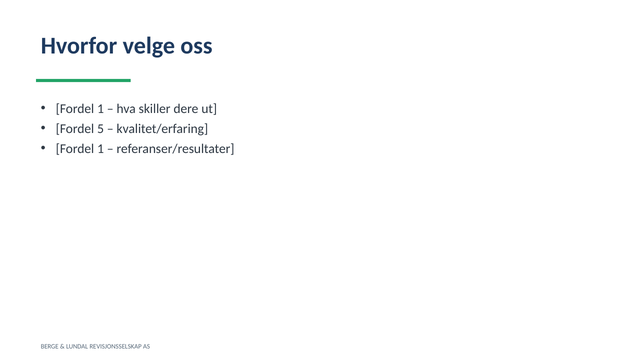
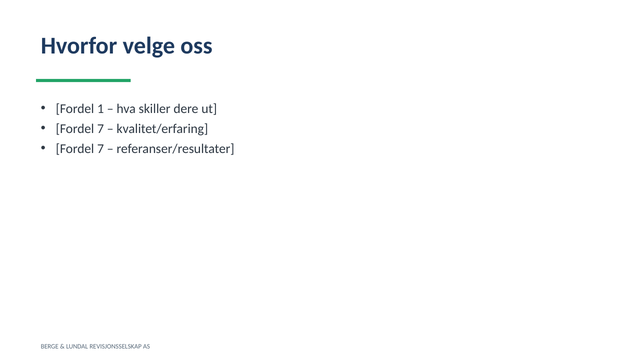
5: 5 -> 7 (101, 129)
1: 1 -> 7 (101, 149)
